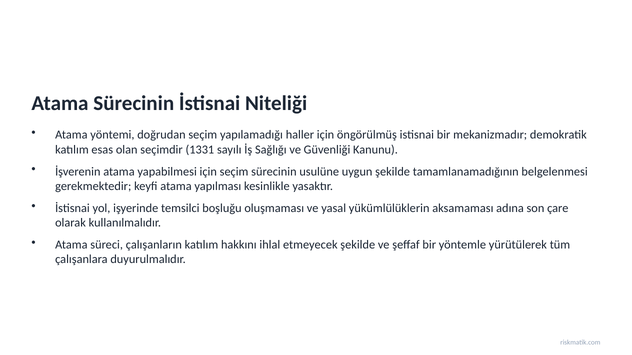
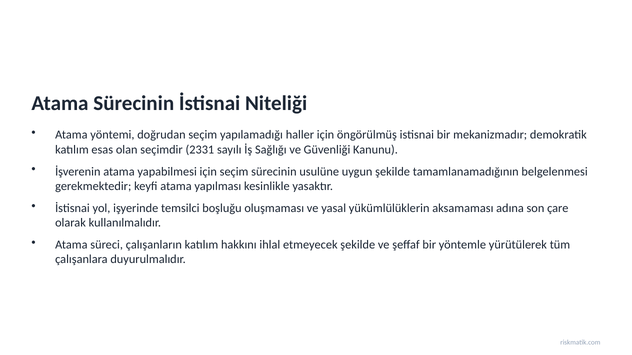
1331: 1331 -> 2331 (200, 150)
